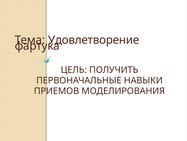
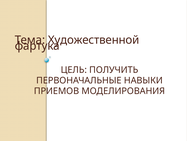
Удовлетворение: Удовлетворение -> Художественной (94, 40)
